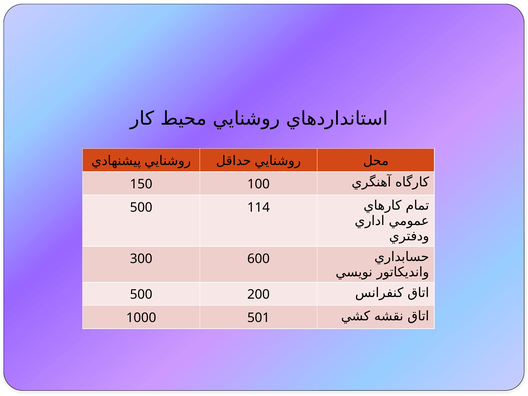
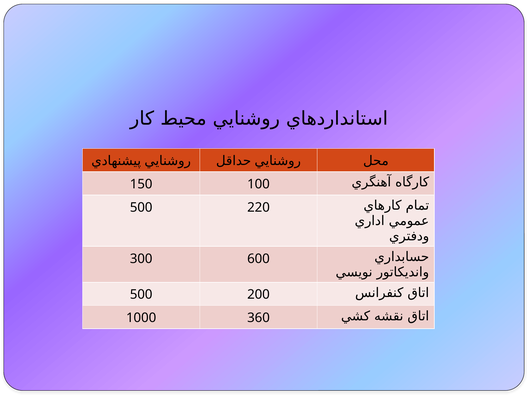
114: 114 -> 220 (259, 207)
501: 501 -> 360 (259, 318)
